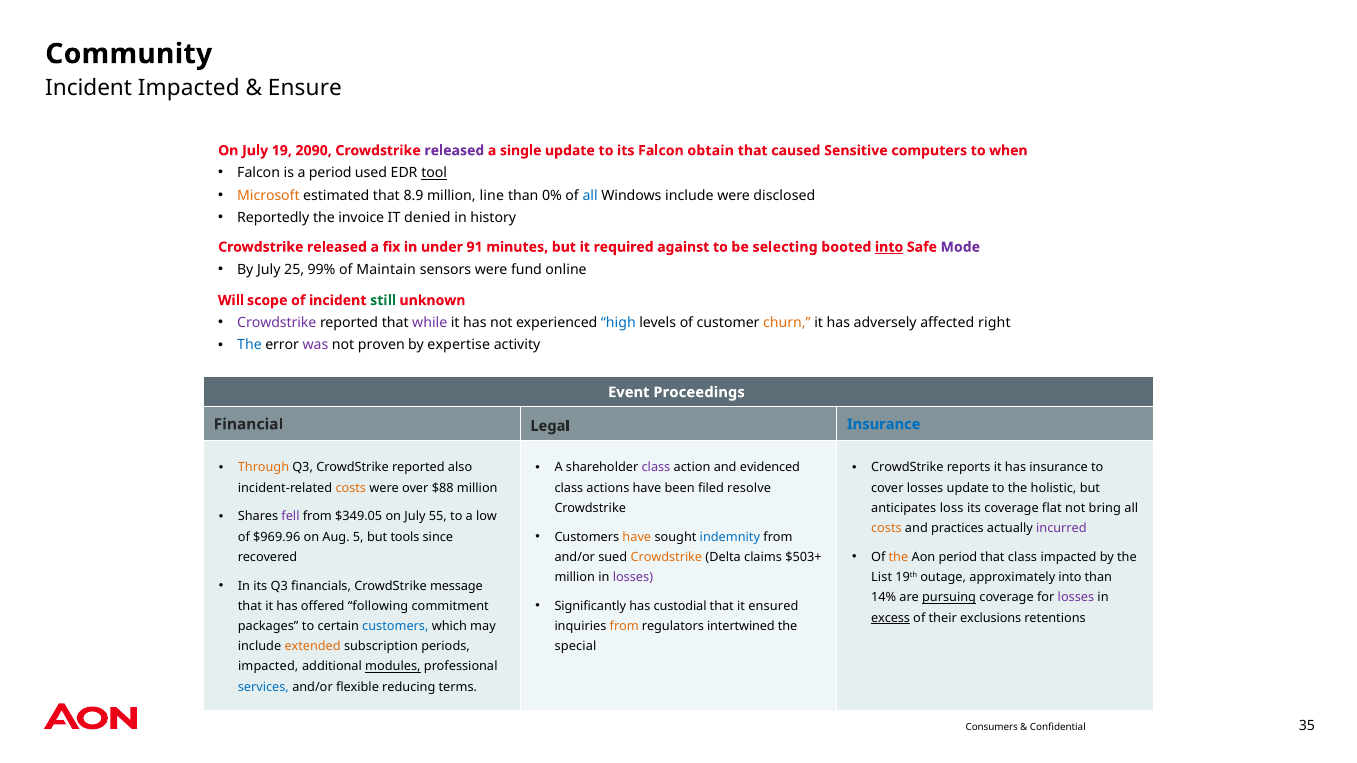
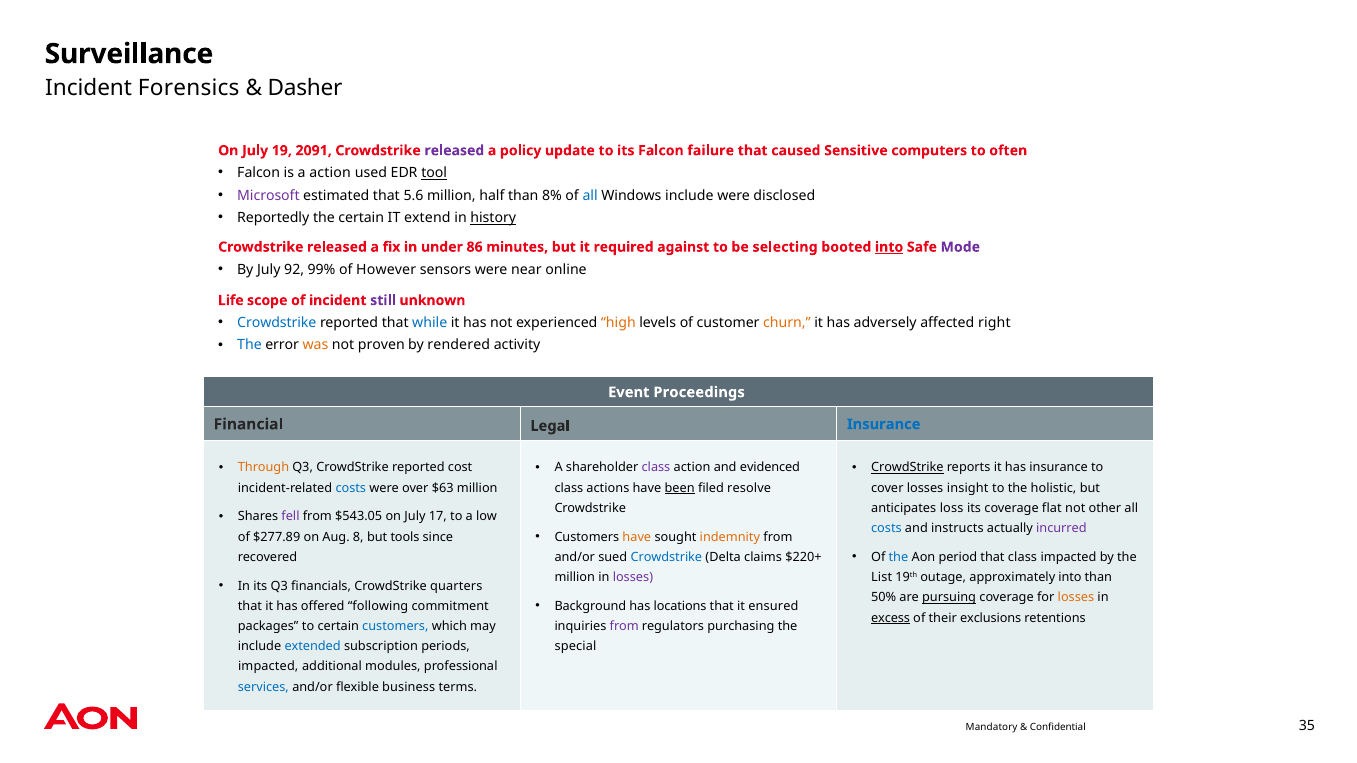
Community: Community -> Surveillance (129, 54)
Incident Impacted: Impacted -> Forensics (189, 88)
Ensure: Ensure -> Dasher (305, 88)
2090: 2090 -> 2091 (314, 151)
single: single -> policy (521, 151)
obtain: obtain -> failure (711, 151)
when: when -> often (1008, 151)
a period: period -> action (330, 173)
Microsoft colour: orange -> purple (268, 196)
8.9: 8.9 -> 5.6 (413, 196)
line: line -> half (492, 196)
0%: 0% -> 8% (552, 196)
the invoice: invoice -> certain (361, 218)
denied: denied -> extend (427, 218)
history underline: none -> present (493, 218)
91: 91 -> 86 (475, 247)
25: 25 -> 92 (294, 270)
Maintain: Maintain -> However (386, 270)
fund: fund -> near (526, 270)
Will: Will -> Life (231, 300)
still colour: green -> purple (383, 300)
Crowdstrike colour: purple -> blue (277, 323)
while colour: purple -> blue (430, 323)
high colour: blue -> orange (618, 323)
was colour: purple -> orange (315, 345)
expertise: expertise -> rendered (459, 345)
also: also -> cost (460, 468)
CrowdStrike underline: none -> present (907, 468)
costs colour: orange -> blue (351, 488)
$88: $88 -> $63 (443, 488)
been underline: none -> present (680, 488)
losses update: update -> insight (968, 488)
bring: bring -> other (1105, 508)
$349.05: $349.05 -> $543.05 (359, 517)
55: 55 -> 17 (438, 517)
costs colour: orange -> blue (886, 529)
practices: practices -> instructs (957, 529)
indemnity colour: blue -> orange (730, 537)
$969.96: $969.96 -> $277.89 (277, 537)
5: 5 -> 8 (358, 537)
the colour: orange -> blue (898, 557)
Crowdstrike colour: orange -> blue (666, 557)
$503+: $503+ -> $220+ (803, 557)
message: message -> quarters (456, 586)
14%: 14% -> 50% (884, 598)
losses colour: purple -> orange (1076, 598)
Significantly: Significantly -> Background (590, 606)
custodial: custodial -> locations (680, 606)
from colour: orange -> purple (624, 627)
intertwined: intertwined -> purchasing (741, 627)
extended colour: orange -> blue (313, 647)
modules underline: present -> none (393, 667)
reducing: reducing -> business (409, 687)
Consumers: Consumers -> Mandatory (992, 728)
